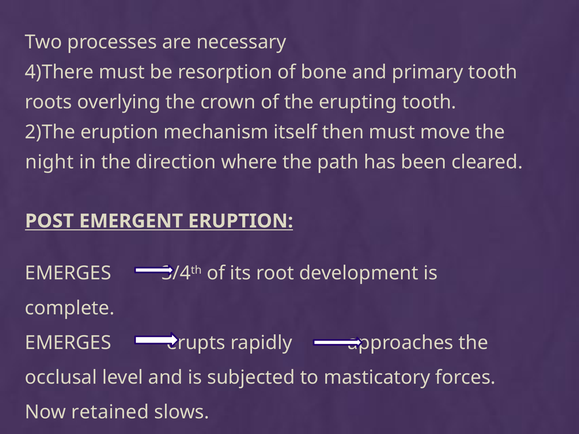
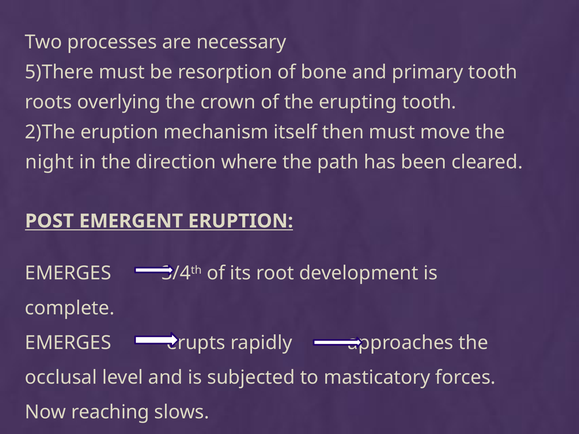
4)There: 4)There -> 5)There (59, 72)
retained: retained -> reaching (110, 412)
